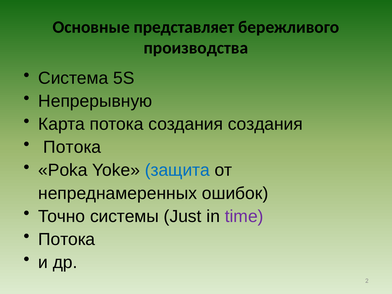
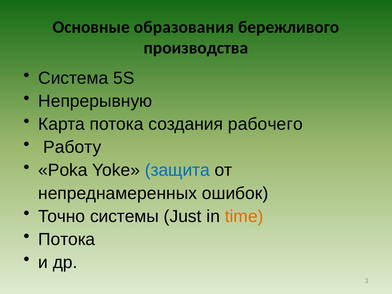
представляет: представляет -> образования (184, 27)
создания создания: создания -> рабочего (265, 124)
Потока: Потока -> Работу (72, 147)
time colour: purple -> orange (244, 216)
